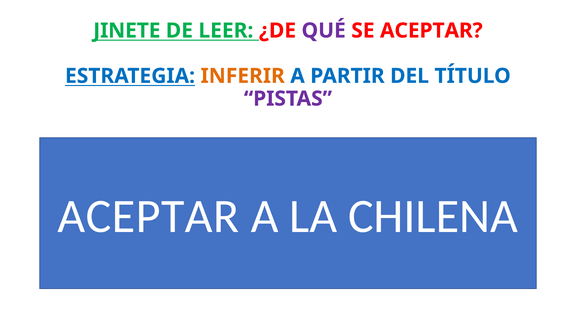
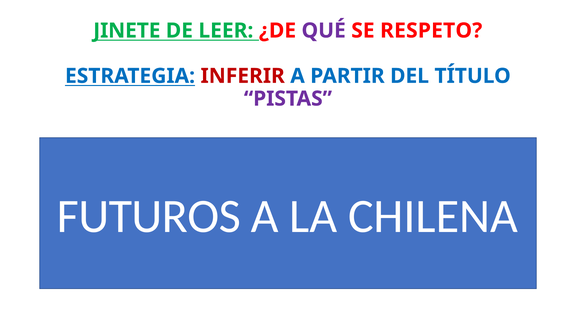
SE ACEPTAR: ACEPTAR -> RESPETO (431, 31)
INFERIR colour: orange -> red (243, 76)
ACEPTAR: ACEPTAR -> FUTUROS (149, 216)
